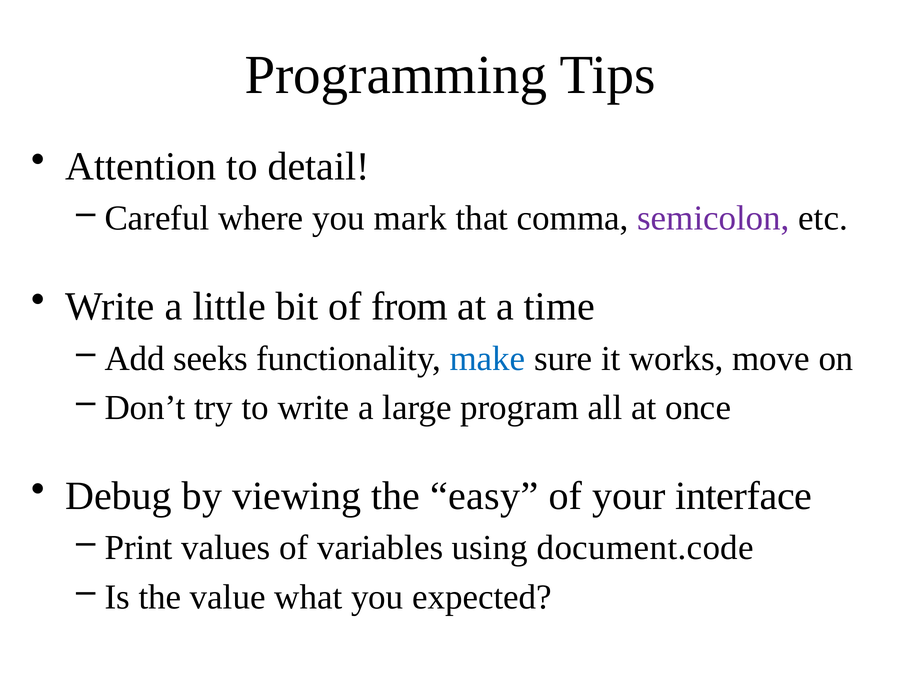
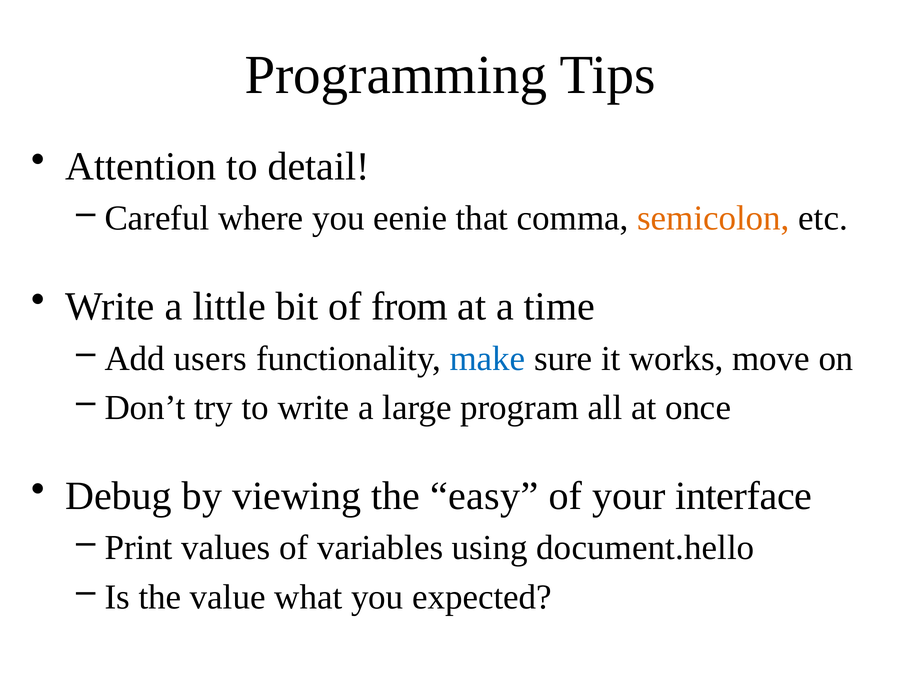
mark: mark -> eenie (410, 218)
semicolon colour: purple -> orange (713, 218)
seeks: seeks -> users (210, 358)
document.code: document.code -> document.hello (645, 548)
